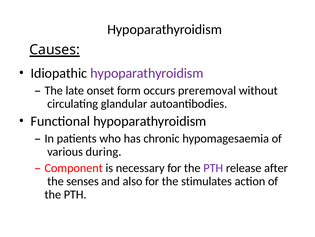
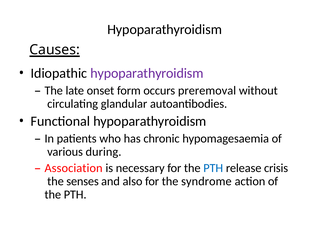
Component: Component -> Association (74, 168)
PTH colour: purple -> blue (213, 168)
after: after -> crisis (276, 168)
stimulates: stimulates -> syndrome (206, 181)
